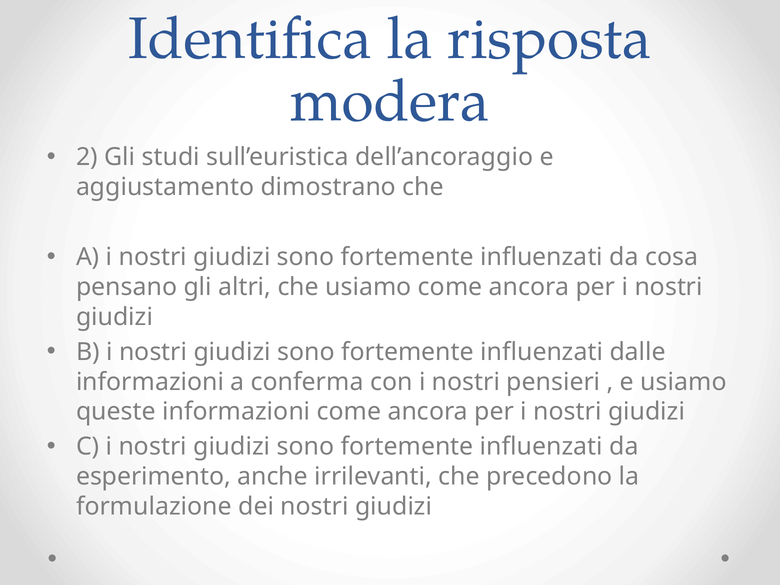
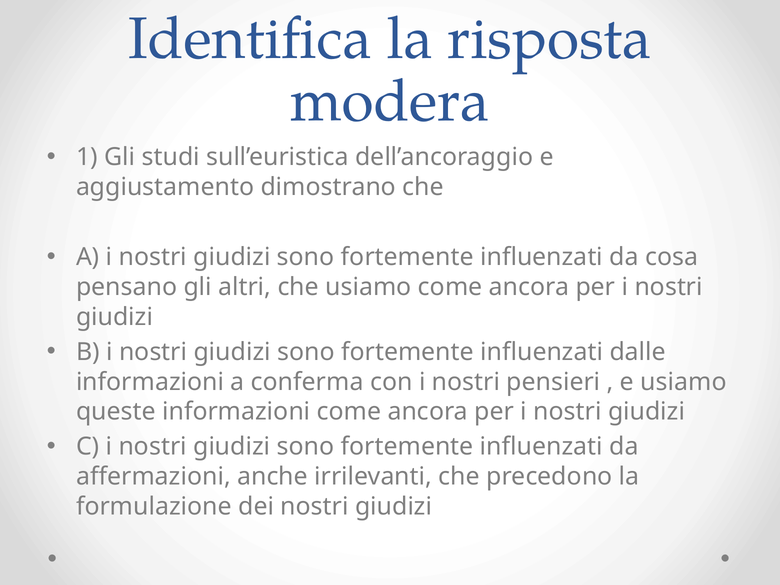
2: 2 -> 1 (87, 157)
esperimento: esperimento -> affermazioni (153, 477)
